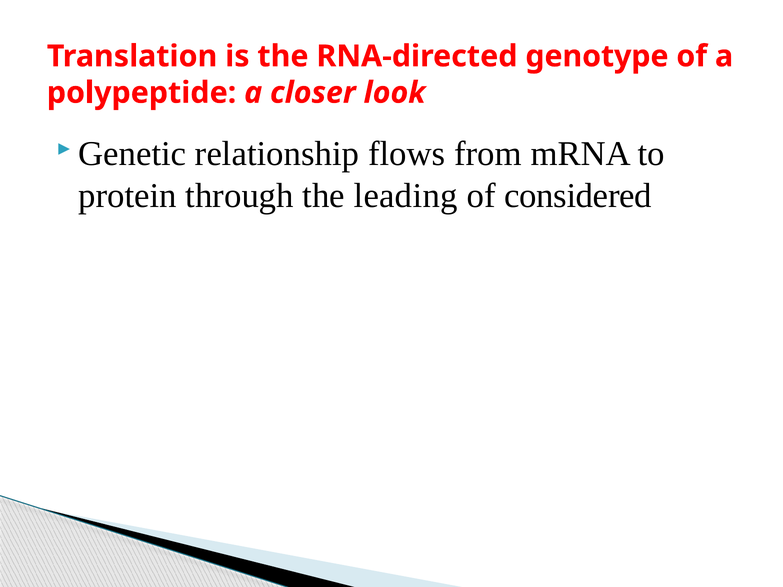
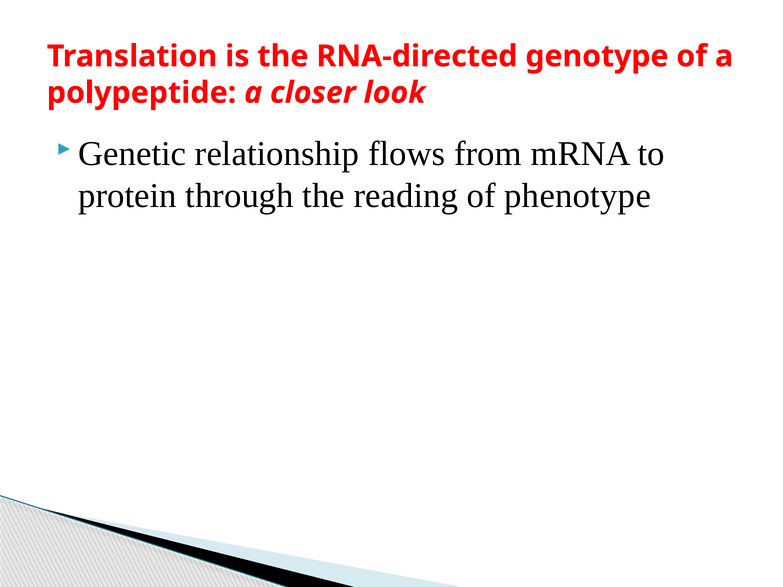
leading: leading -> reading (406, 196)
considered: considered -> phenotype (578, 196)
